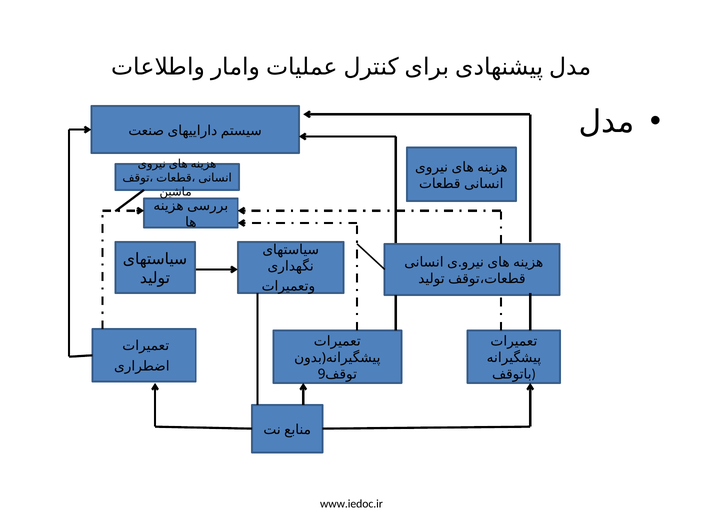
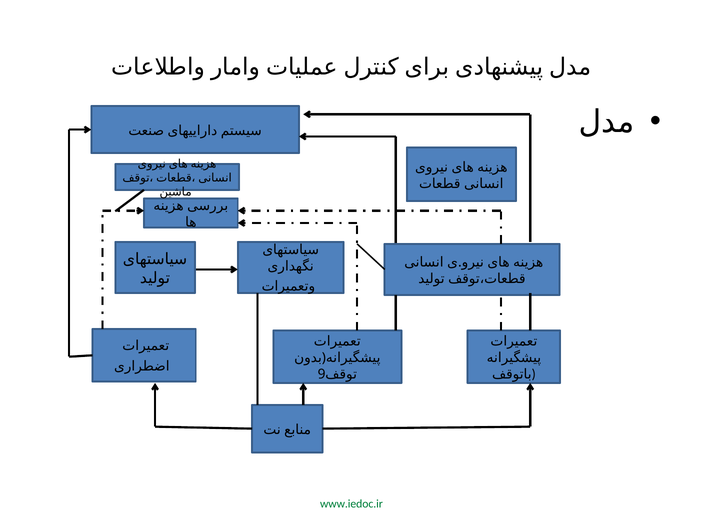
www.iedoc.ir colour: black -> green (351, 503)
